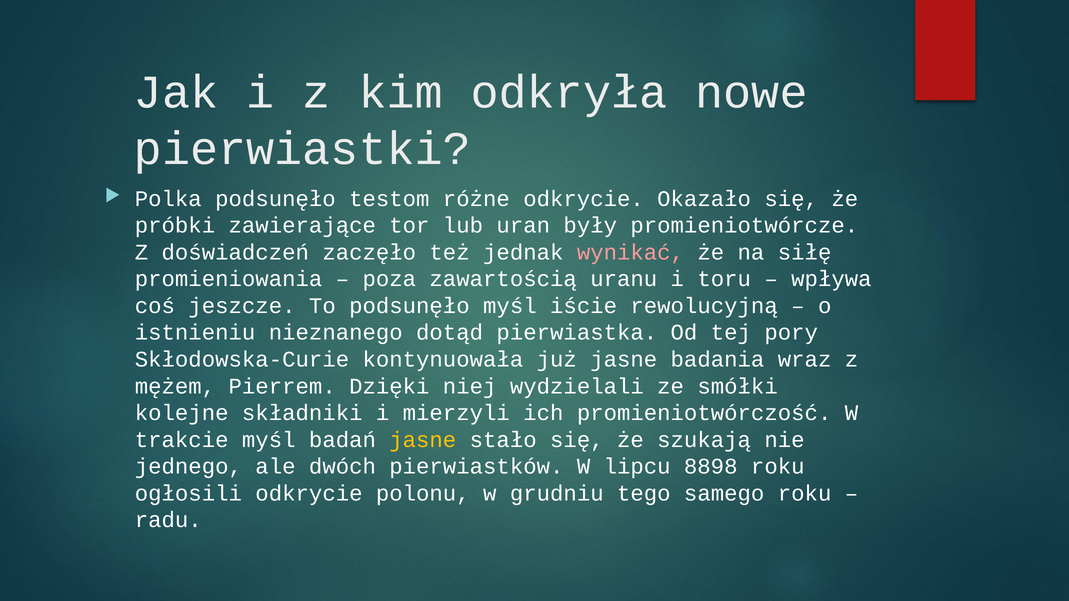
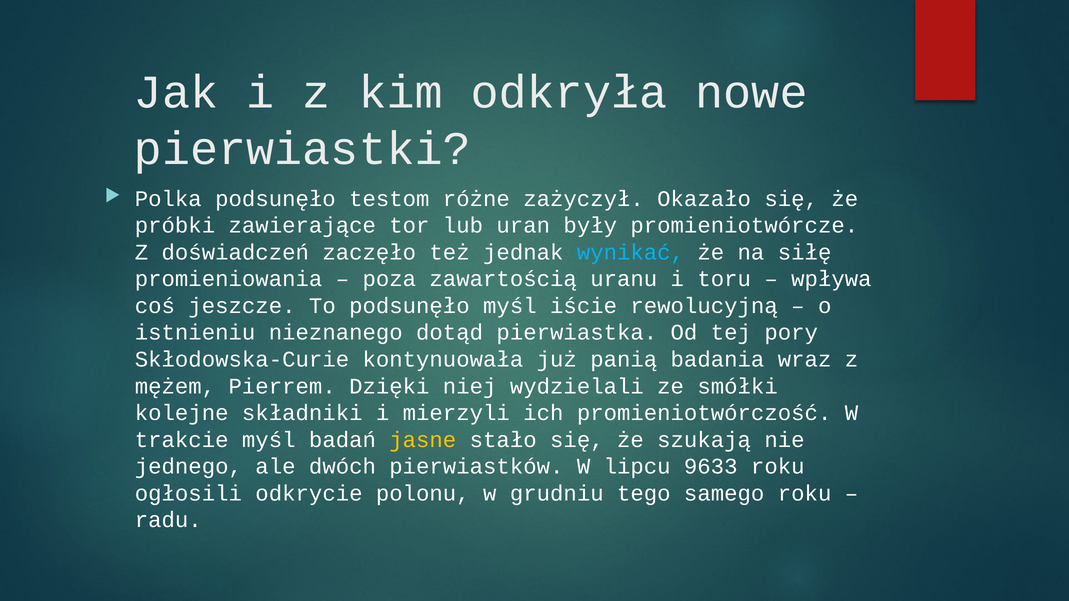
różne odkrycie: odkrycie -> zażyczył (584, 199)
wynikać colour: pink -> light blue (630, 253)
już jasne: jasne -> panią (624, 360)
8898: 8898 -> 9633 (711, 467)
